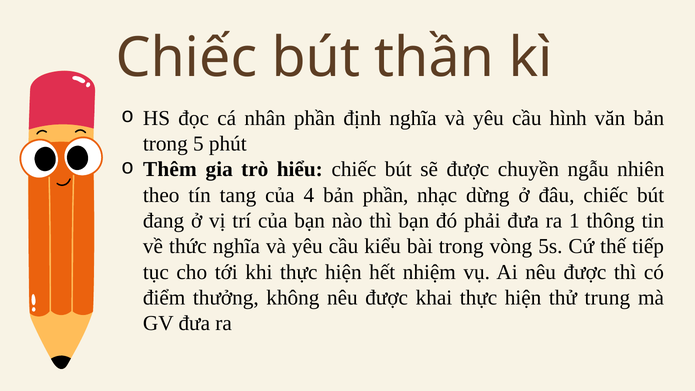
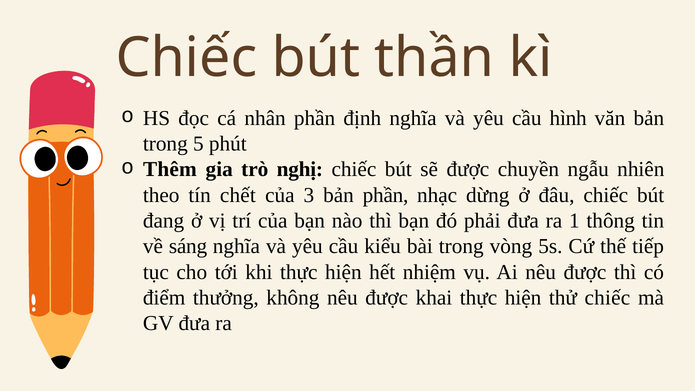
hiểu: hiểu -> nghị (300, 169)
tang: tang -> chết (238, 195)
4: 4 -> 3 (309, 195)
thức: thức -> sáng (188, 246)
thử trung: trung -> chiếc (607, 298)
